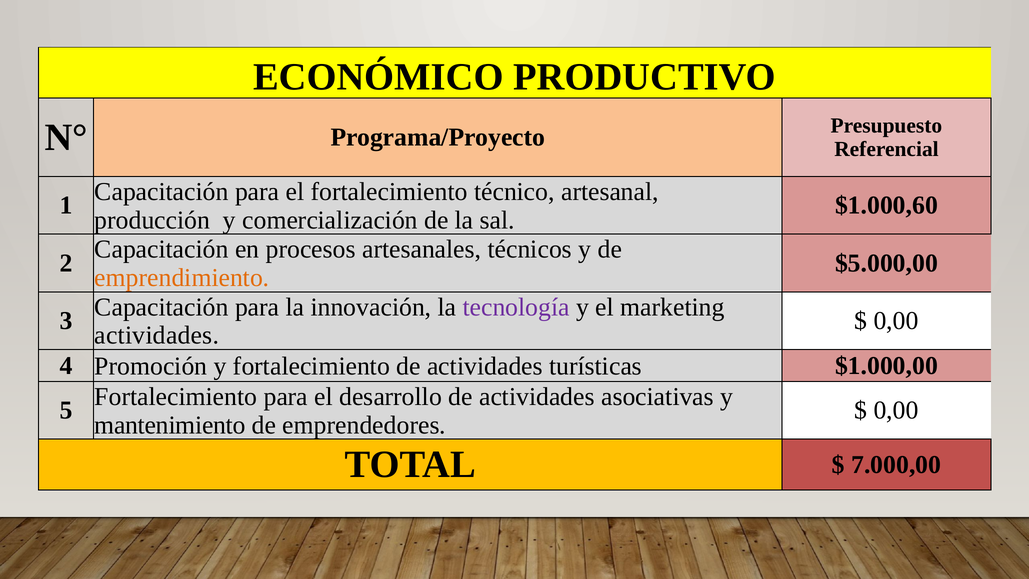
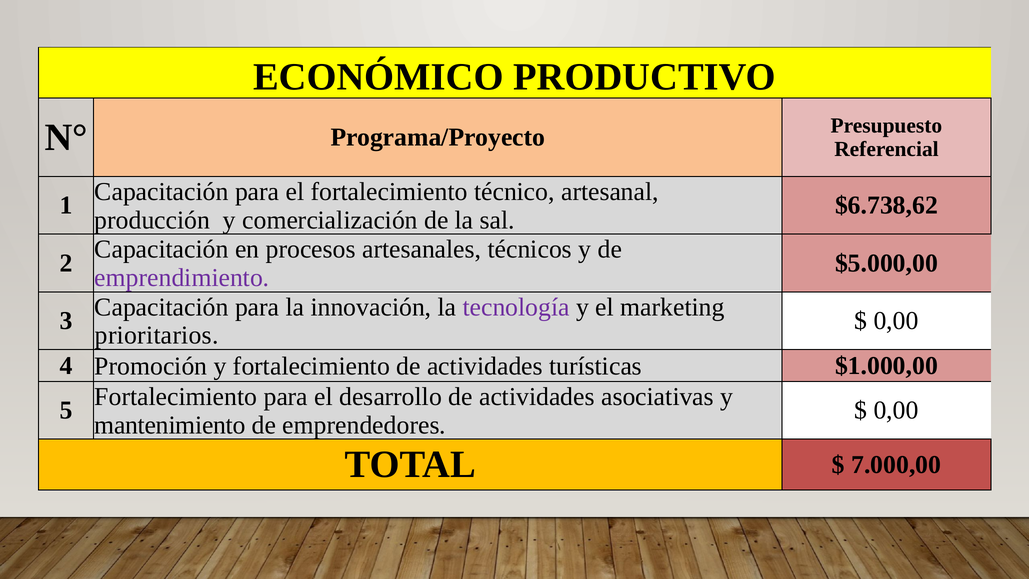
$1.000,60: $1.000,60 -> $6.738,62 (886, 205)
emprendimiento colour: orange -> purple (182, 278)
actividades: actividades -> prioritarios (157, 335)
